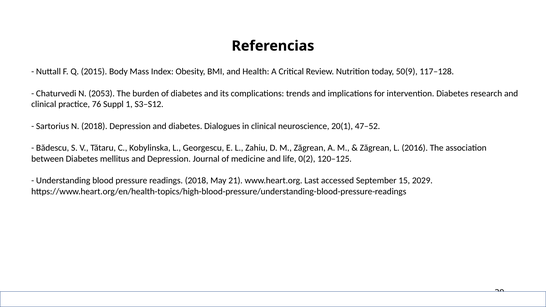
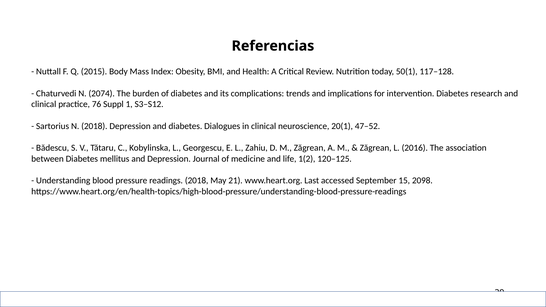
50(9: 50(9 -> 50(1 (407, 72)
2053: 2053 -> 2074 (102, 93)
0(2: 0(2 -> 1(2 (307, 159)
2029: 2029 -> 2098 (422, 181)
